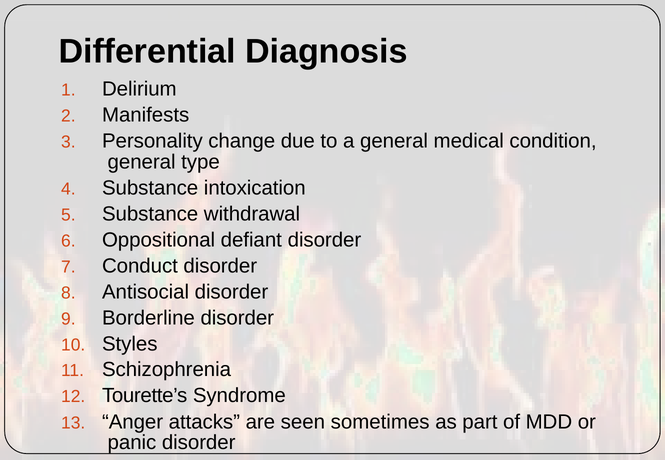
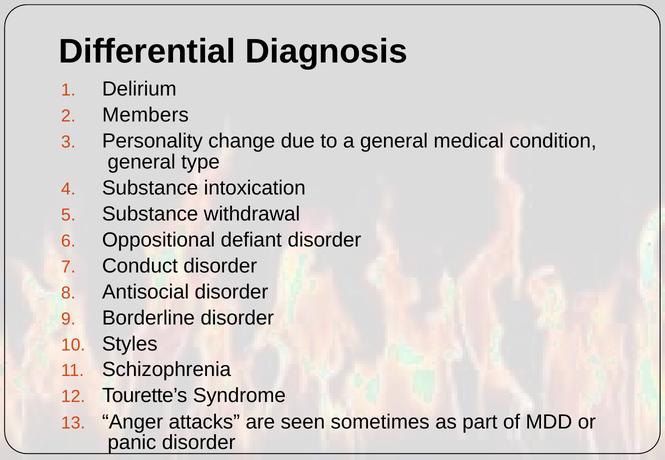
Manifests: Manifests -> Members (146, 115)
